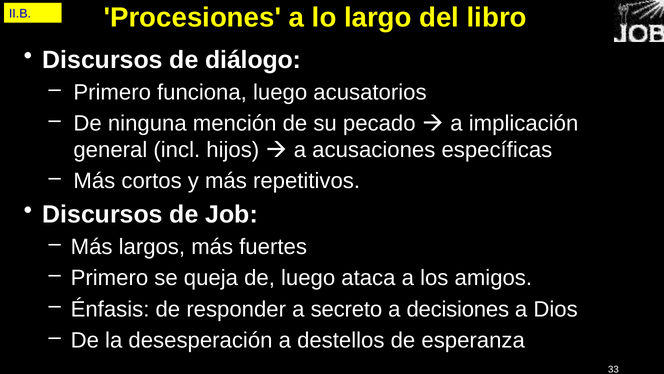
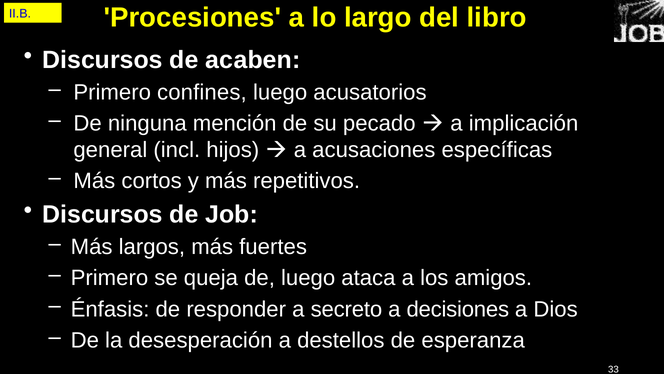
diálogo: diálogo -> acaben (253, 60)
funciona: funciona -> confines (202, 92)
